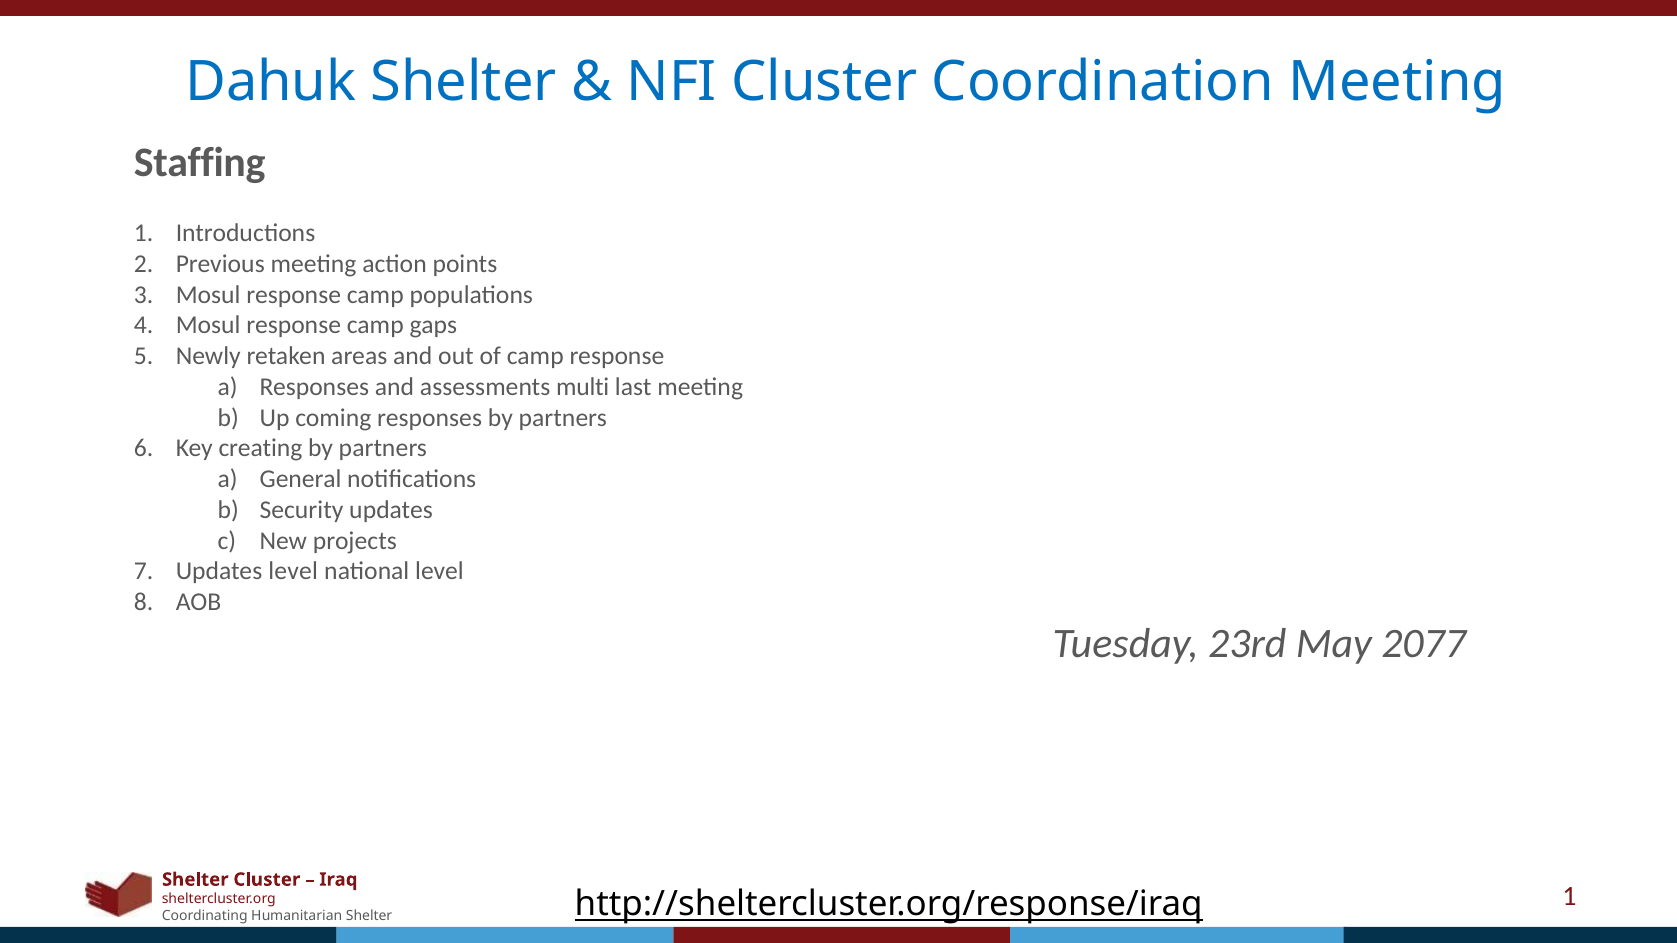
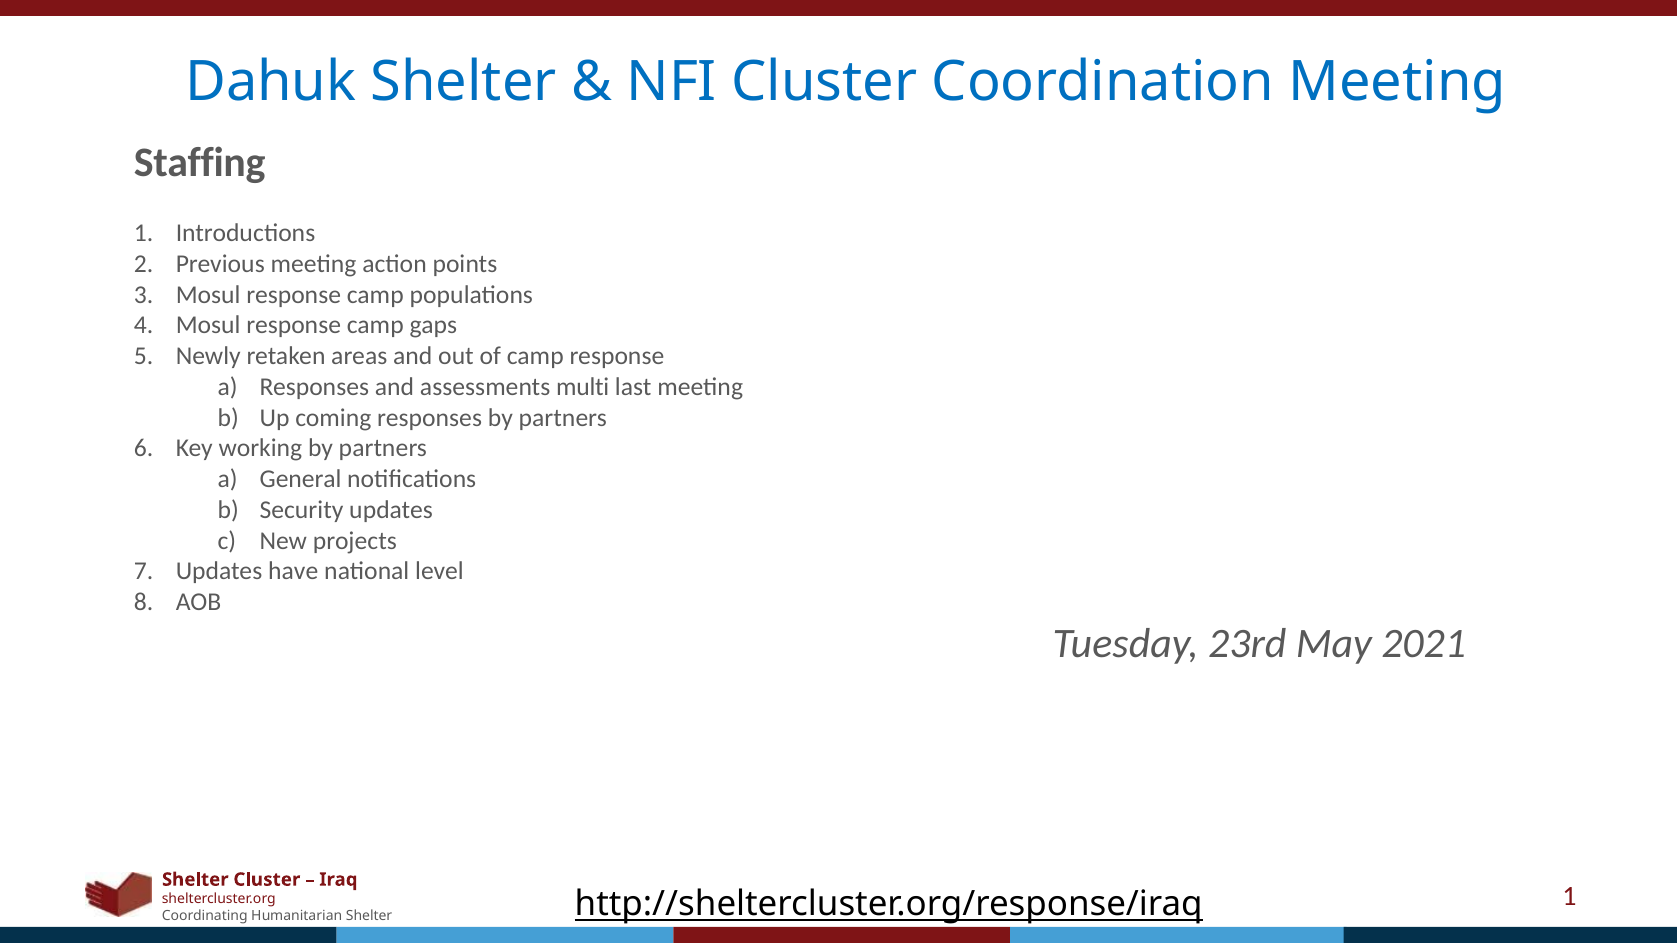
creating: creating -> working (260, 448)
Updates level: level -> have (293, 572)
2077: 2077 -> 2021 (1424, 644)
